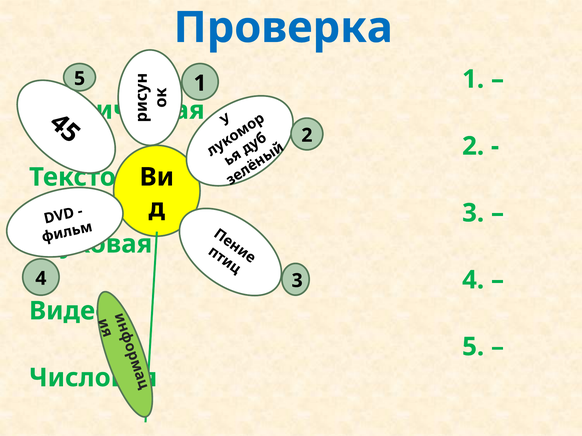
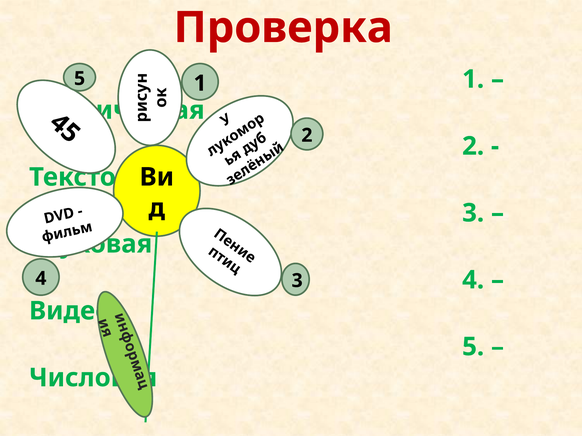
Проверка colour: blue -> red (283, 28)
